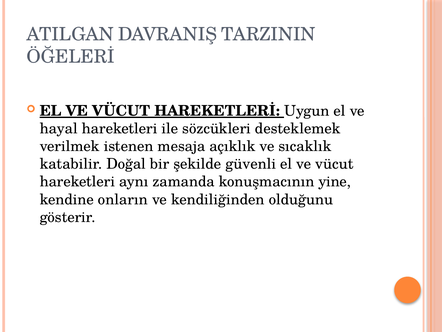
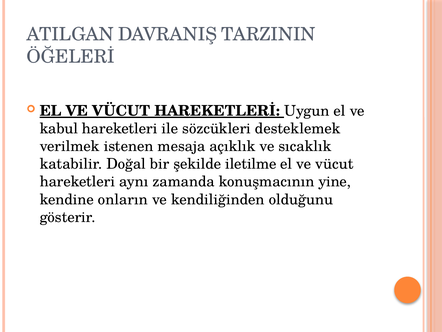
hayal: hayal -> kabul (59, 128)
güvenli: güvenli -> iletilme (251, 164)
